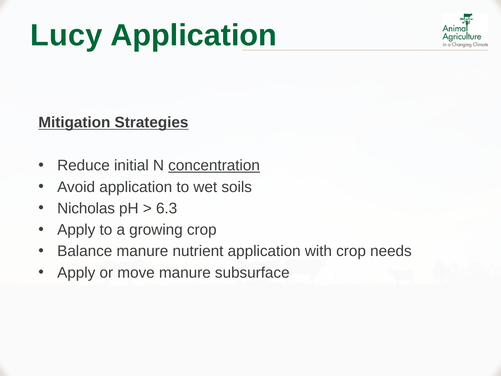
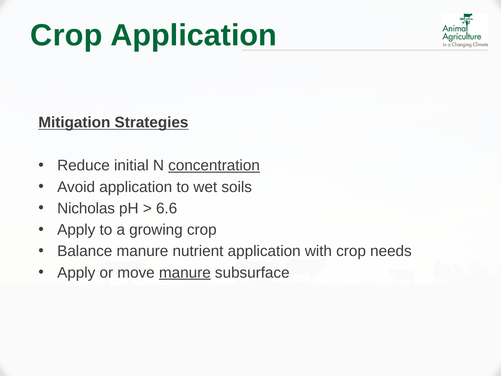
Lucy: Lucy -> Crop (66, 36)
6.3: 6.3 -> 6.6 (167, 208)
manure underline: none -> present (185, 273)
